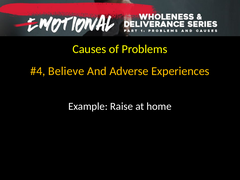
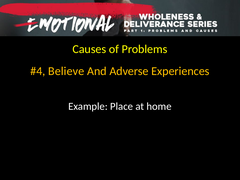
Raise: Raise -> Place (122, 106)
